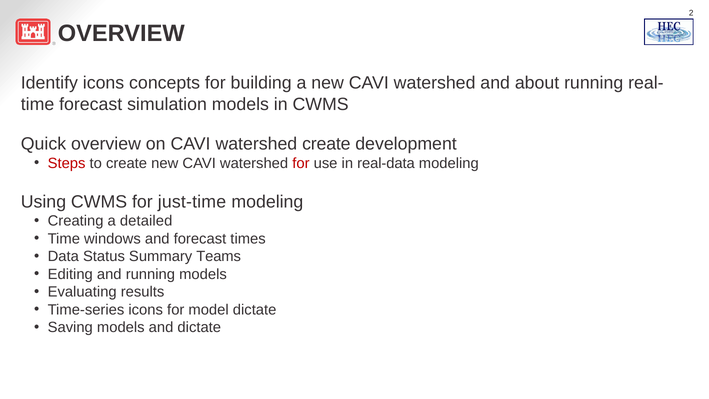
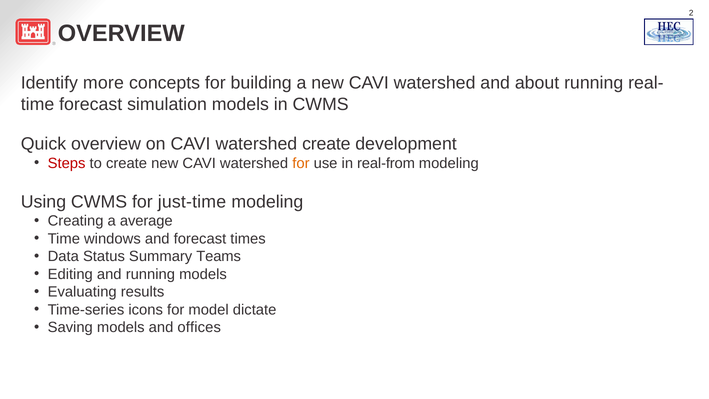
Identify icons: icons -> more (103, 83)
for colour: red -> orange (301, 163)
real-data: real-data -> real-from (386, 163)
detailed: detailed -> average (146, 221)
and dictate: dictate -> offices (199, 327)
